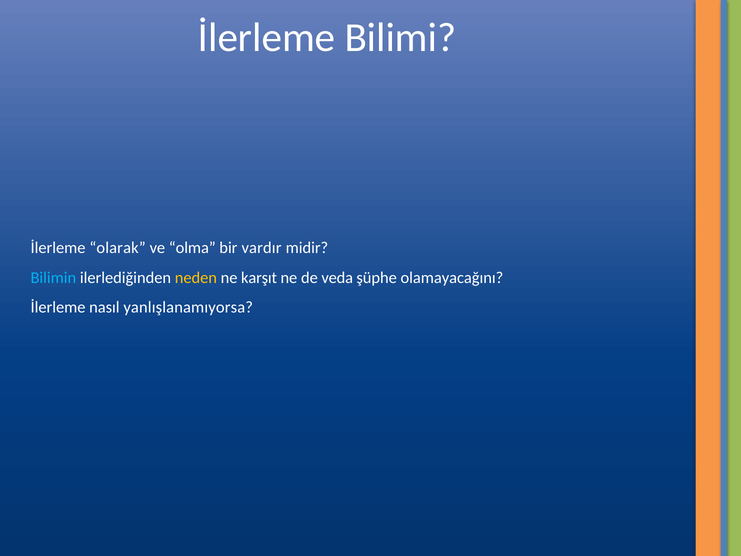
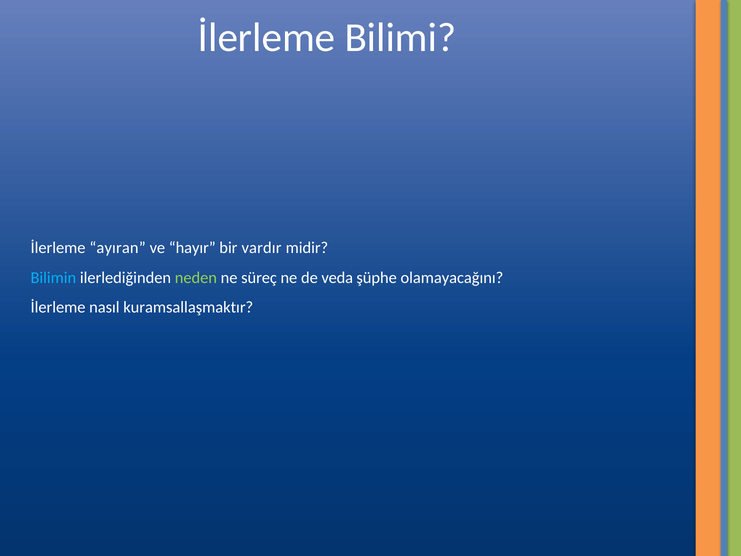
olarak: olarak -> ayıran (118, 248)
olma: olma -> hayır (192, 248)
neden colour: yellow -> light green (196, 278)
karşıt: karşıt -> süreç (259, 278)
yanlışlanamıyorsa: yanlışlanamıyorsa -> kuramsallaşmaktır (188, 307)
